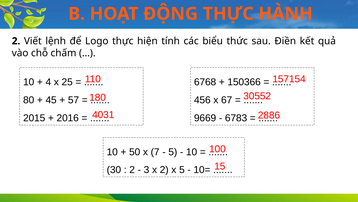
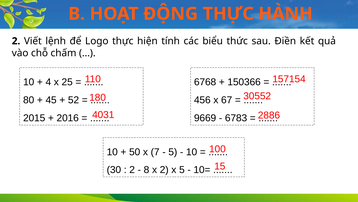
57: 57 -> 52 (74, 100)
3: 3 -> 8 (146, 169)
